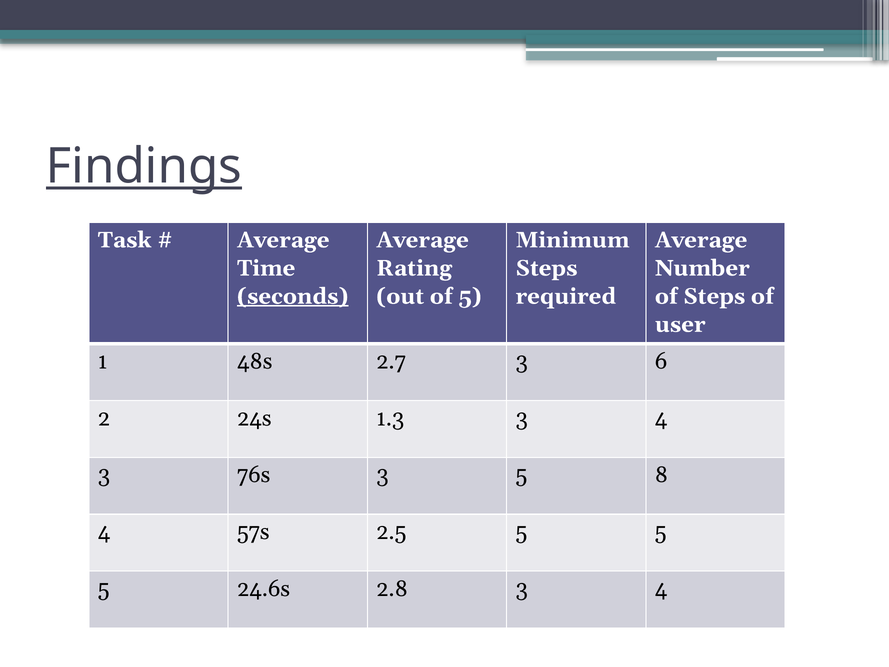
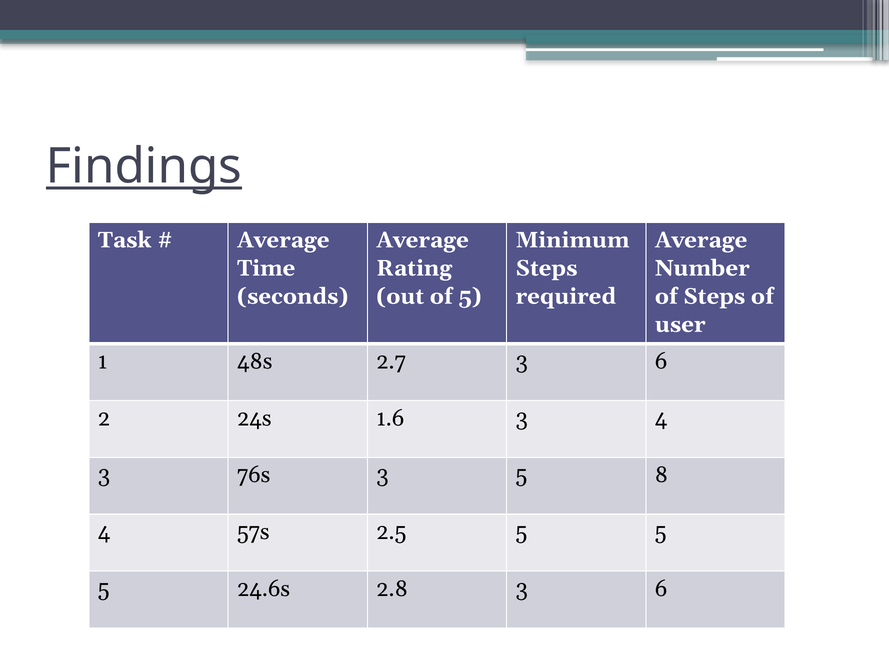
seconds underline: present -> none (293, 296)
1.3: 1.3 -> 1.6 (390, 418)
2.8 3 4: 4 -> 6 (661, 589)
